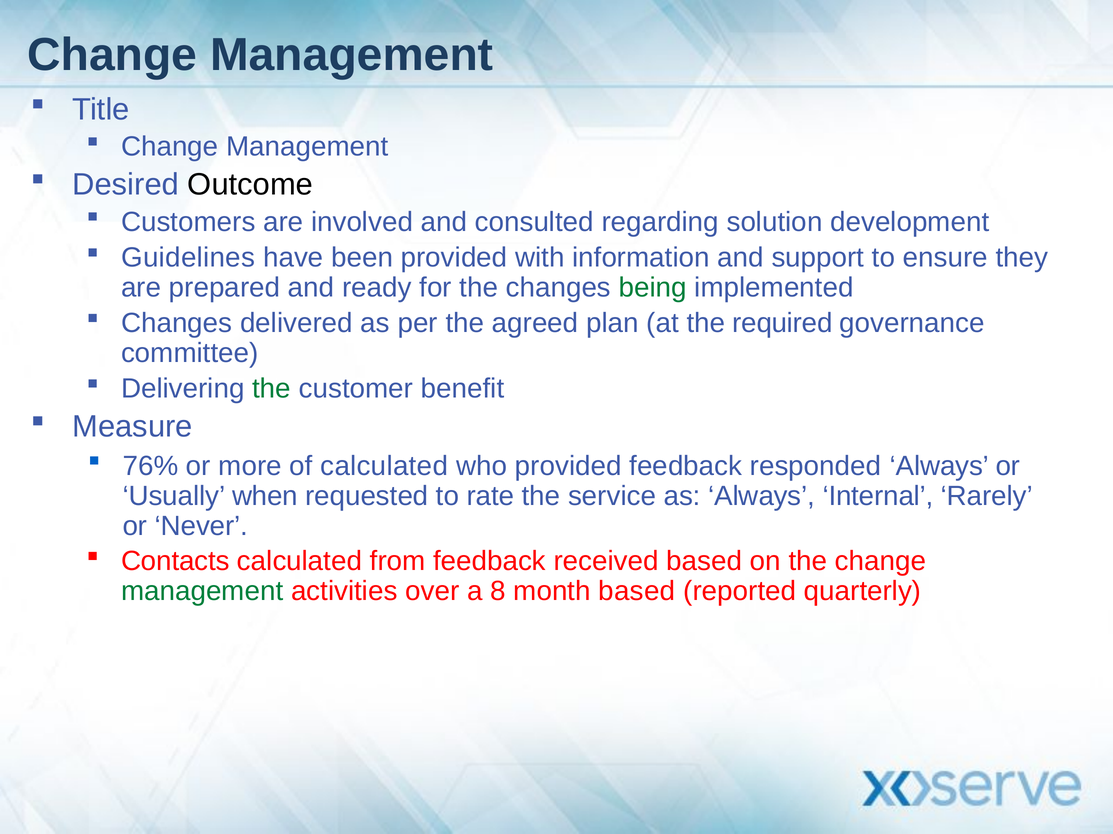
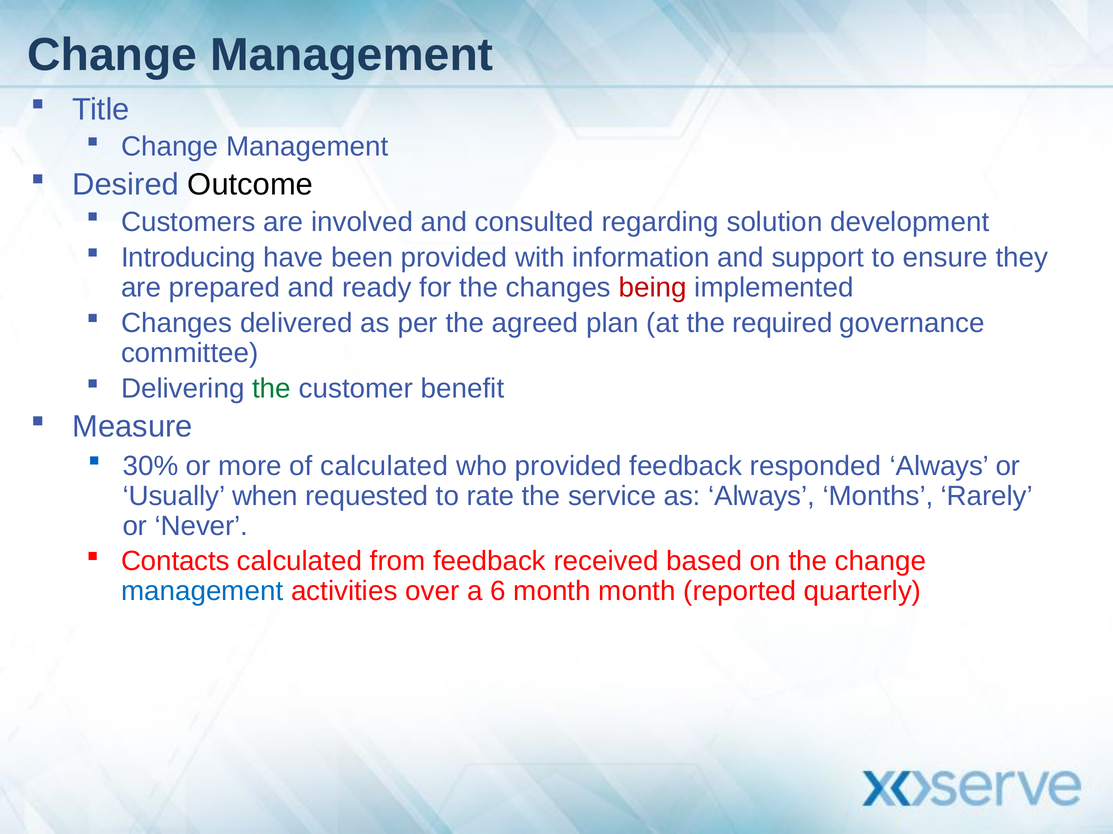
Guidelines: Guidelines -> Introducing (188, 258)
being colour: green -> red (653, 288)
76%: 76% -> 30% (150, 466)
Internal: Internal -> Months (878, 496)
management colour: green -> blue (202, 592)
8: 8 -> 6 (498, 592)
month based: based -> month (637, 592)
